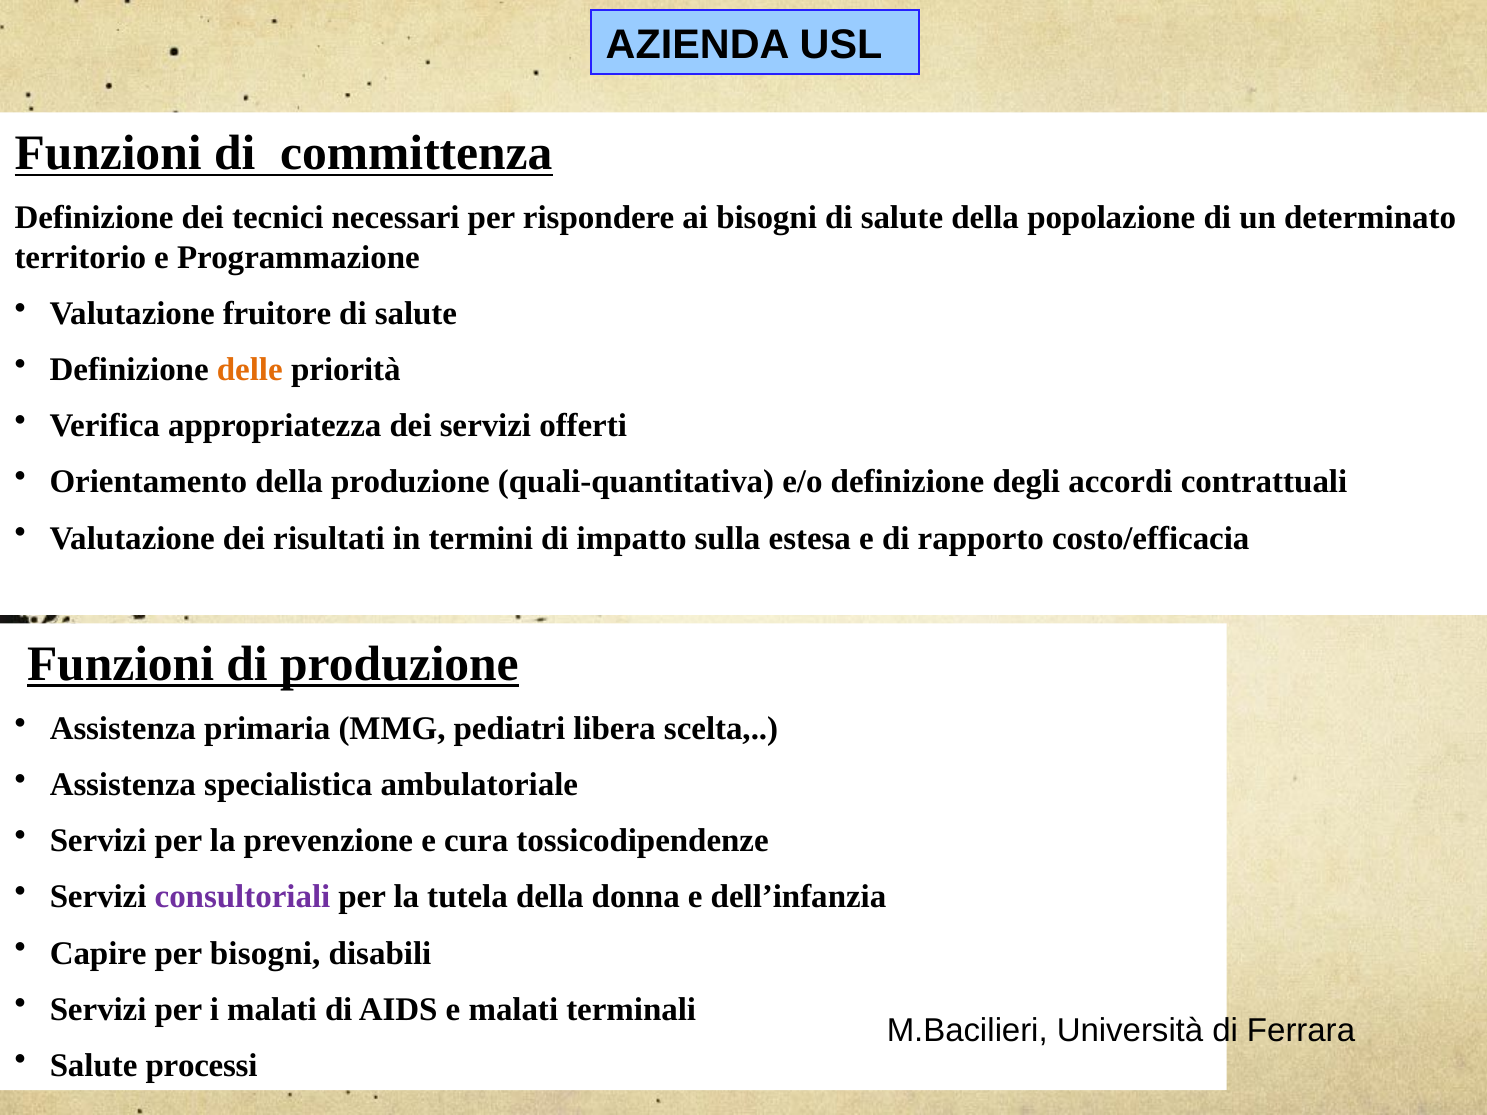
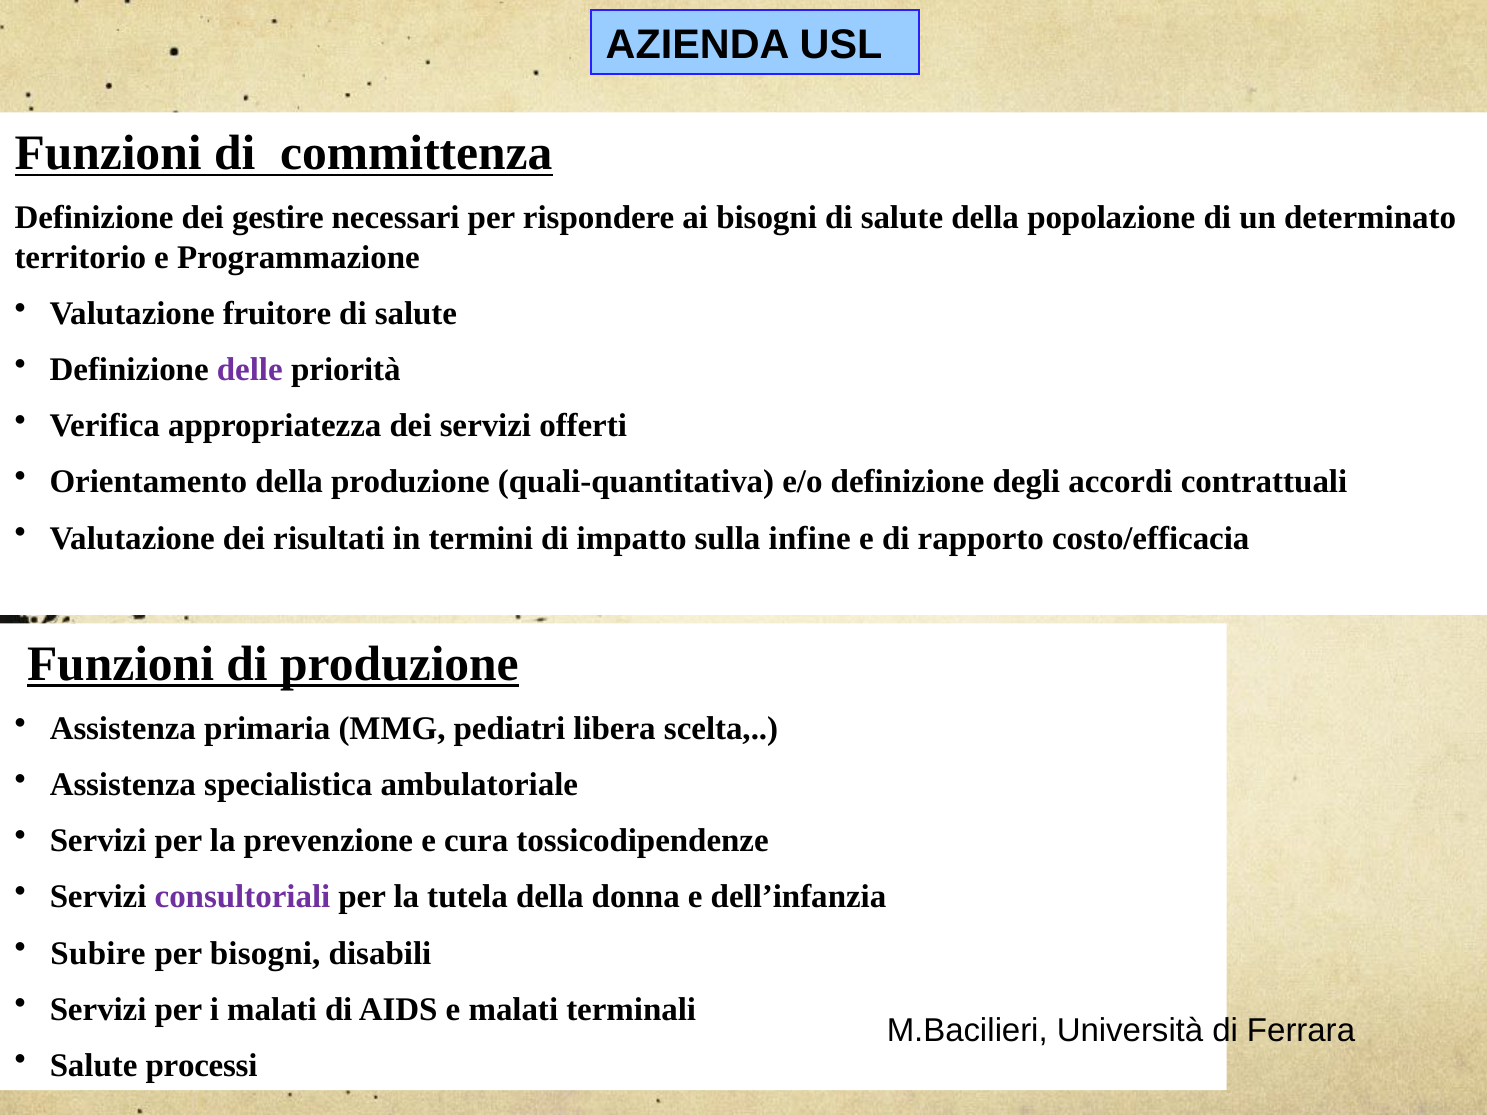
tecnici: tecnici -> gestire (278, 218)
delle colour: orange -> purple (250, 370)
estesa: estesa -> infine (810, 538)
Capire: Capire -> Subire (98, 953)
